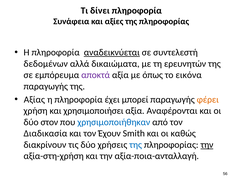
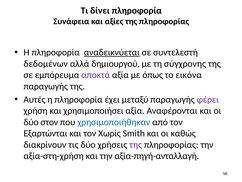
δικαιώματα: δικαιώματα -> δημιουργού (116, 64)
ερευνητών: ερευνητών -> σύγχρονης (185, 64)
Αξίας: Αξίας -> Αυτές (34, 99)
μπορεί: μπορεί -> μεταξύ (135, 99)
φέρει colour: orange -> purple (208, 99)
Διαδικασία: Διαδικασία -> Εξαρτώνται (45, 133)
Έχουν: Έχουν -> Χωρίς (110, 133)
της colour: blue -> purple (136, 144)
την underline: present -> none (207, 144)
αξία-ποια-ανταλλαγή: αξία-ποια-ανταλλαγή -> αξία-πηγή-ανταλλαγή (157, 156)
